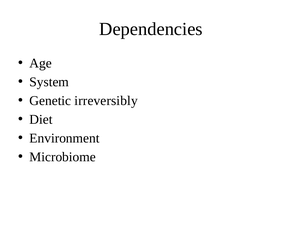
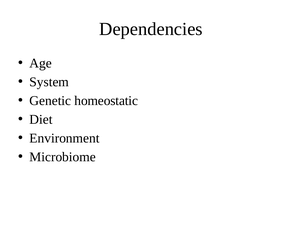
irreversibly: irreversibly -> homeostatic (106, 101)
